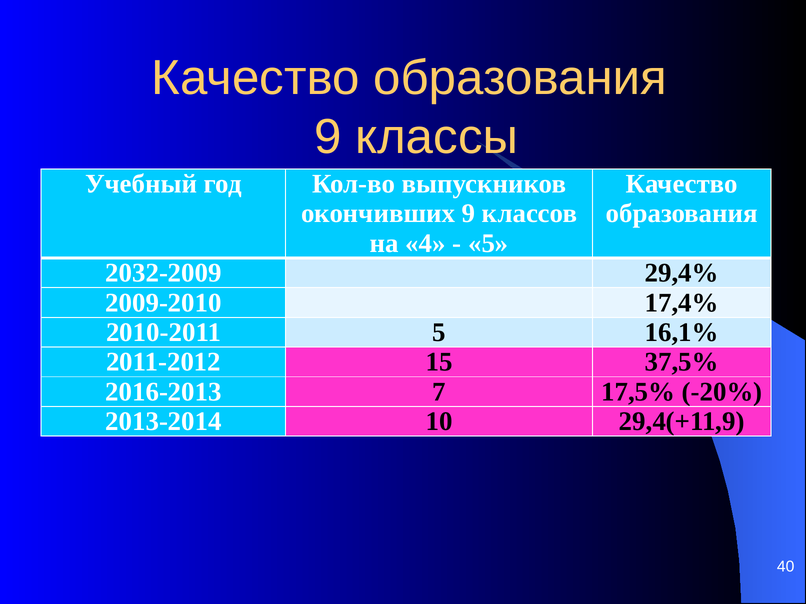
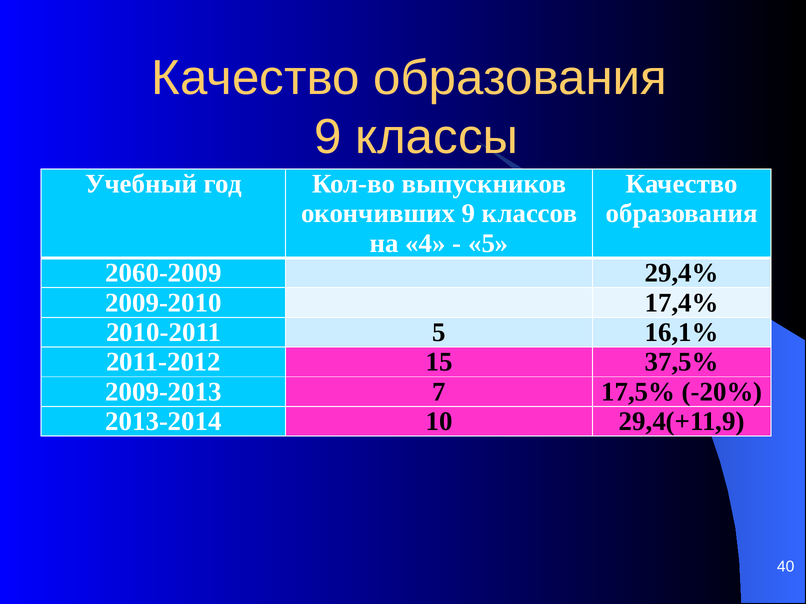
2032-2009: 2032-2009 -> 2060-2009 (163, 273)
2016-2013: 2016-2013 -> 2009-2013 (163, 392)
